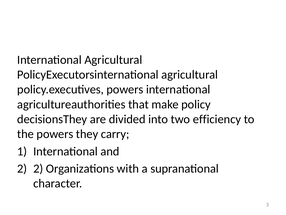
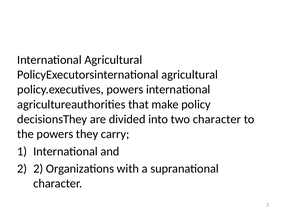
two efficiency: efficiency -> character (217, 119)
